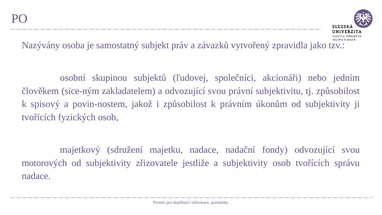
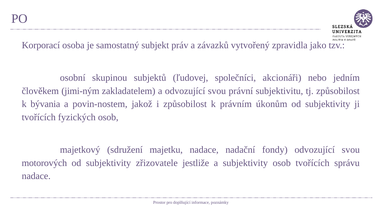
Nazývány: Nazývány -> Korporací (41, 45)
sice-ným: sice-ným -> jimi-ným (80, 91)
spisový: spisový -> bývania (45, 104)
